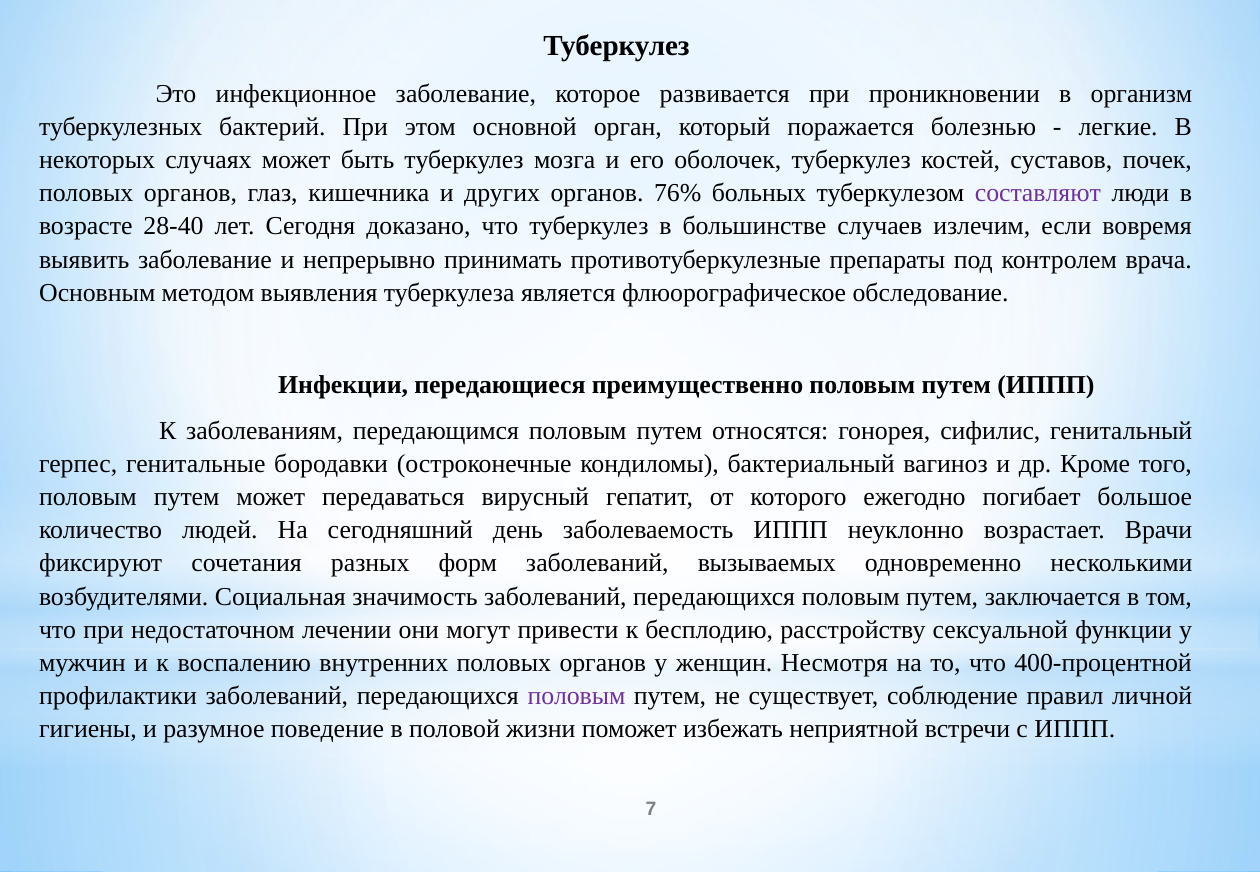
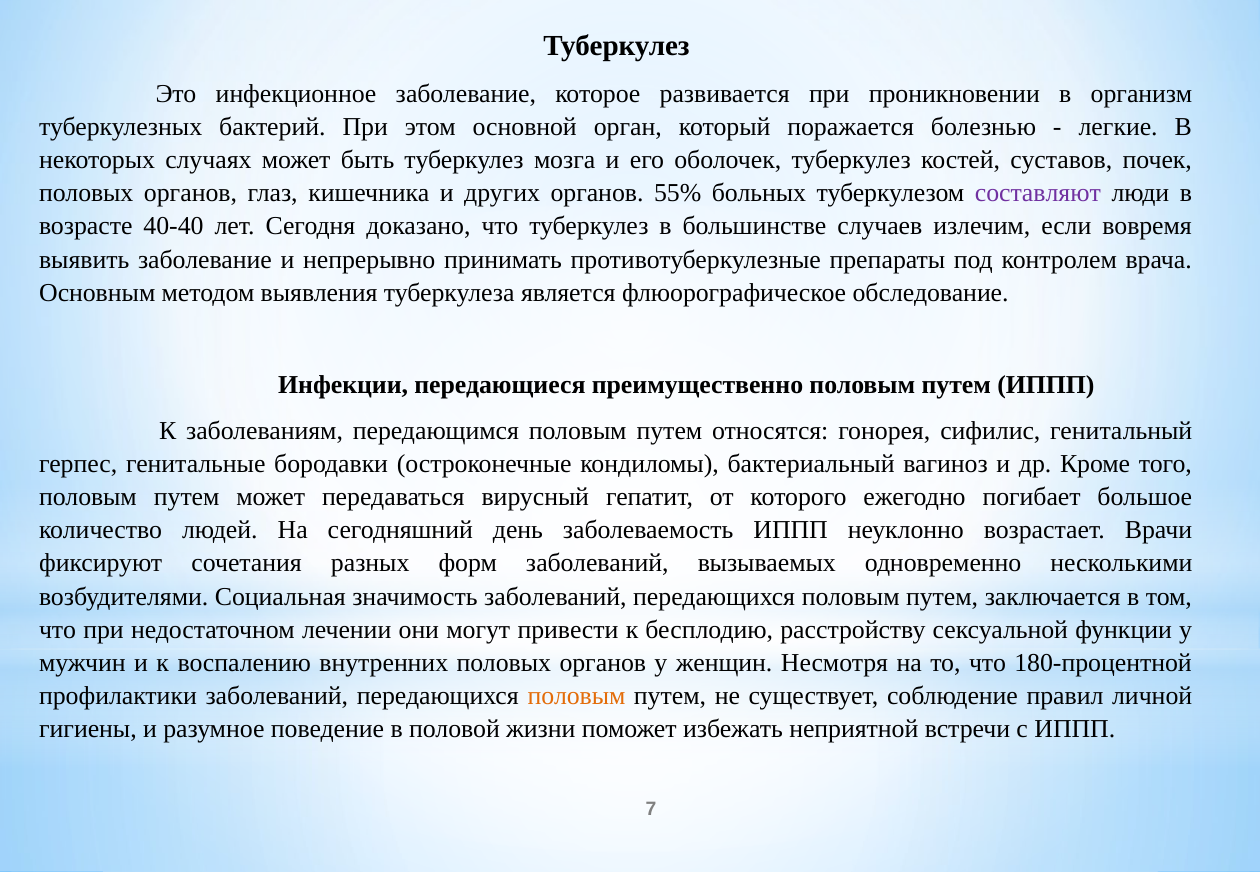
76%: 76% -> 55% (678, 193)
28-40: 28-40 -> 40-40 (174, 227)
400-процентной: 400-процентной -> 180-процентной (1103, 663)
половым colour: purple -> orange (576, 696)
